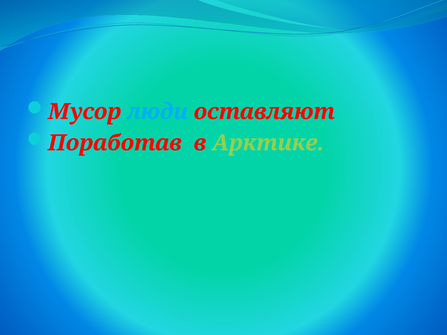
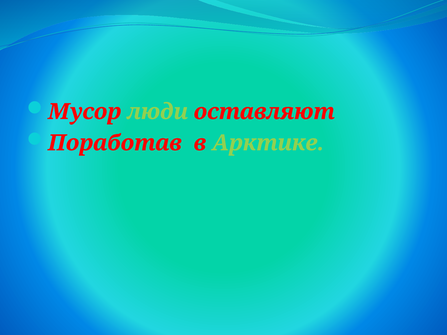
люди colour: light blue -> light green (158, 112)
